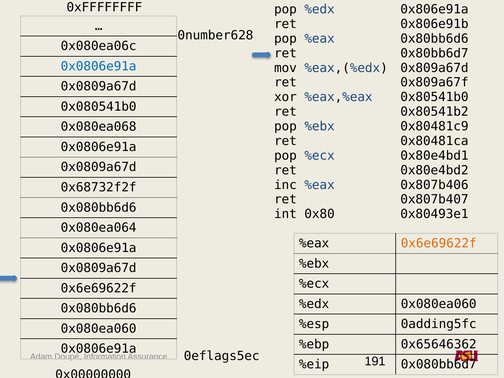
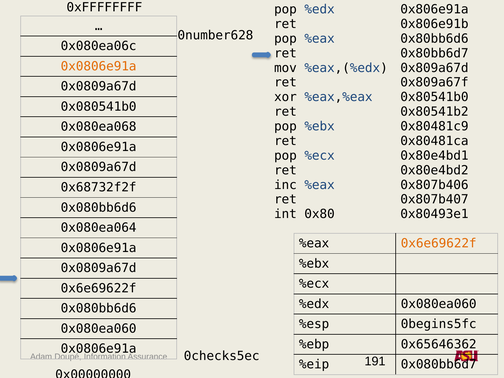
0x0806e91a colour: blue -> orange (99, 66)
0adding5fc: 0adding5fc -> 0begins5fc (439, 324)
0eflags5ec: 0eflags5ec -> 0checks5ec (222, 356)
